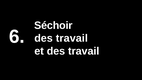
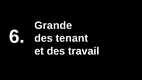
Séchoir: Séchoir -> Grande (53, 25)
travail: travail -> tenant (72, 38)
